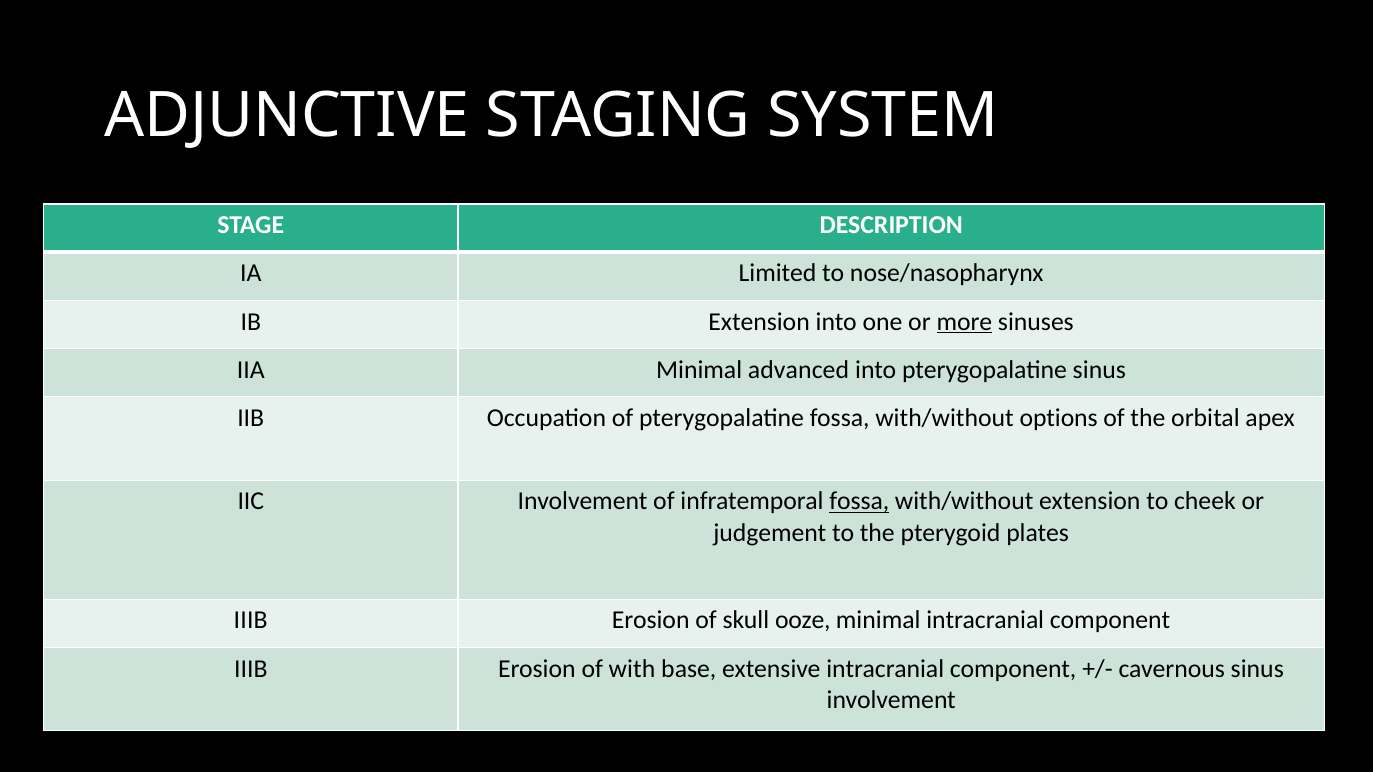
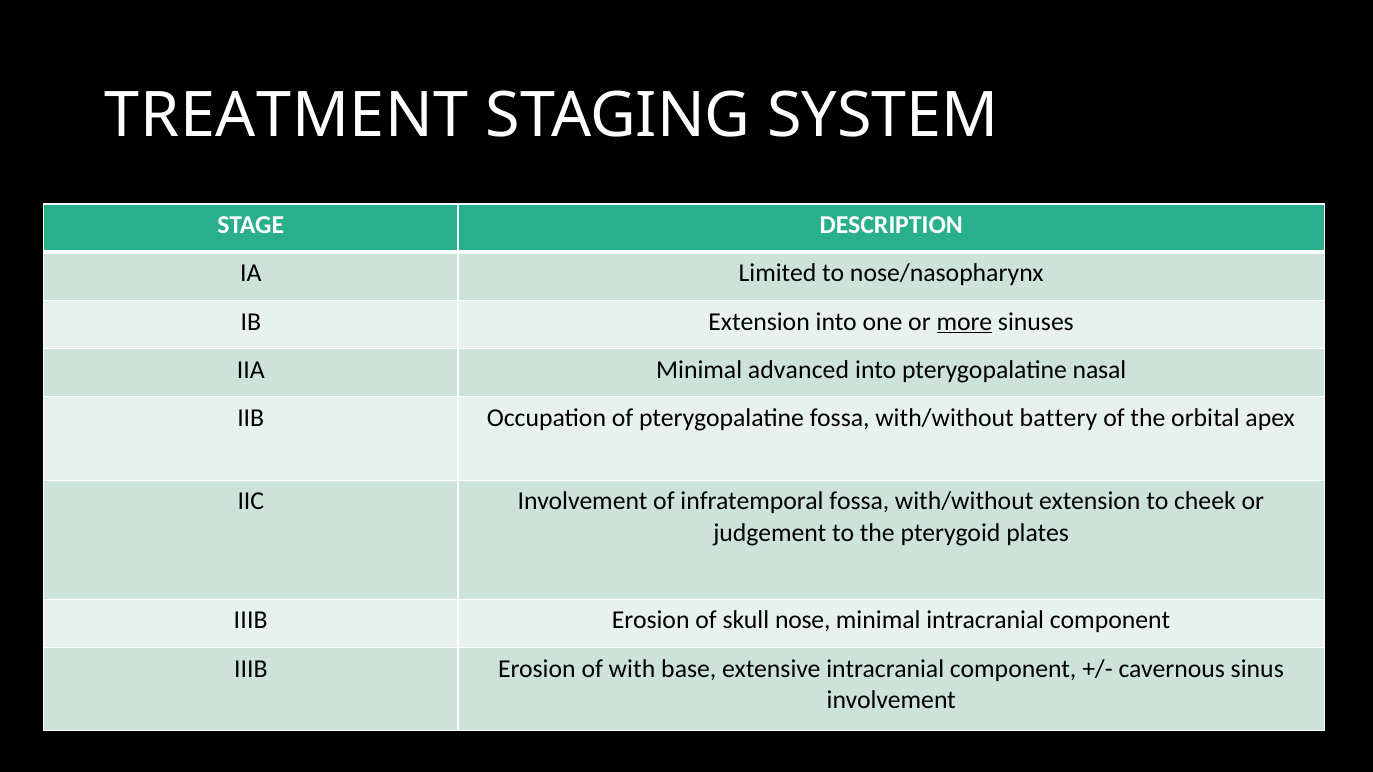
ADJUNCTIVE: ADJUNCTIVE -> TREATMENT (287, 115)
pterygopalatine sinus: sinus -> nasal (1099, 370)
options: options -> battery (1058, 418)
fossa underline: present -> none (859, 502)
ooze: ooze -> nose (803, 621)
